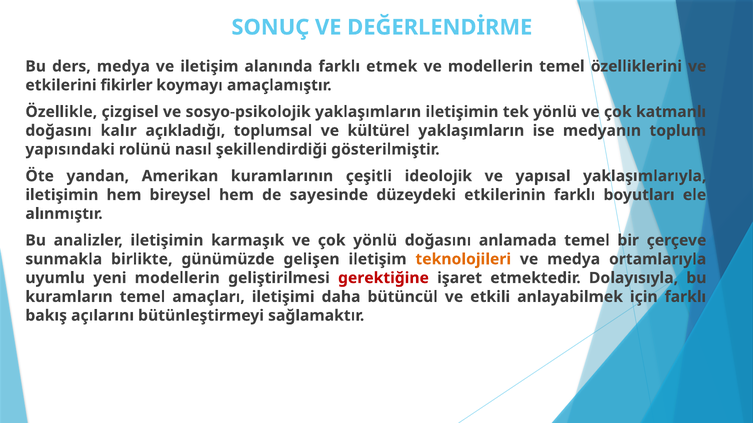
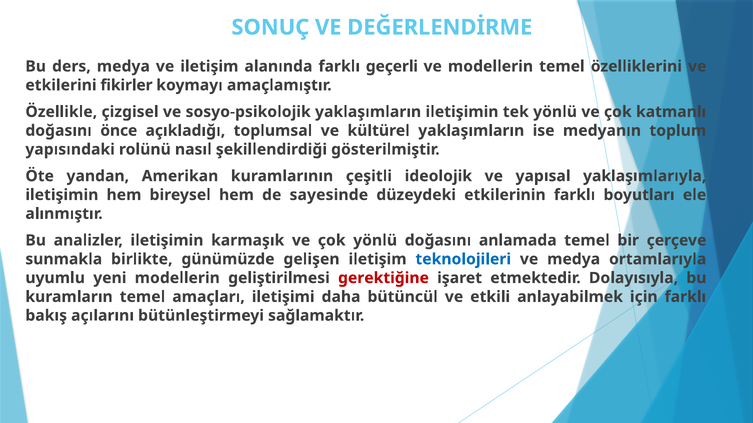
etmek: etmek -> geçerli (392, 66)
kalır: kalır -> önce (119, 131)
teknolojileri colour: orange -> blue (463, 259)
